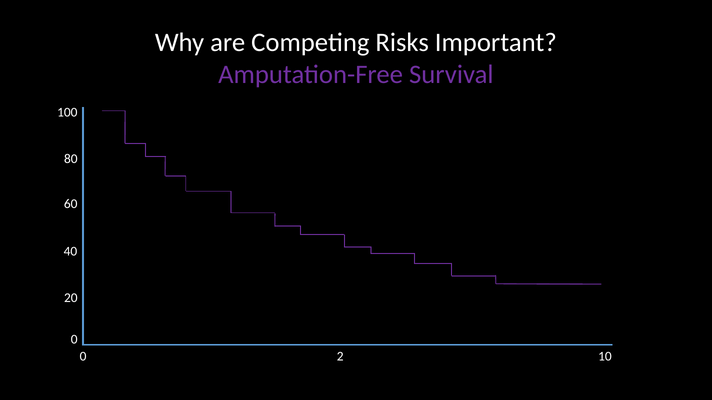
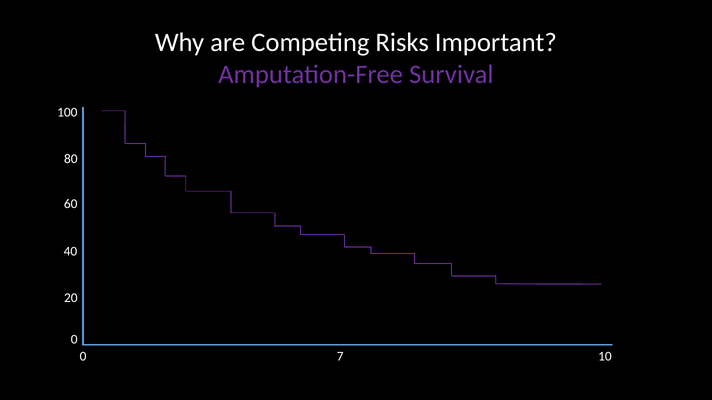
2: 2 -> 7 (340, 357)
